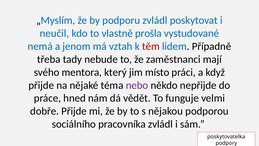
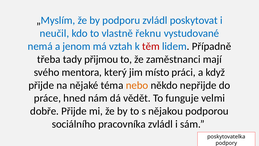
prošla: prošla -> řeknu (148, 33)
nebude: nebude -> přijmou (101, 59)
nebo colour: purple -> orange (137, 85)
